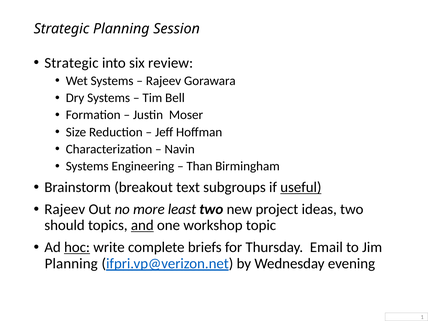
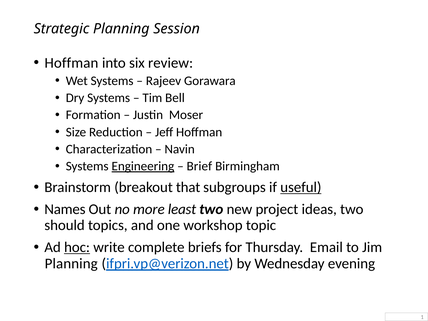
Strategic: Strategic -> Hoffman (71, 63)
Engineering underline: none -> present (143, 166)
Than: Than -> Brief (199, 166)
text: text -> that (188, 187)
Rajeev: Rajeev -> Names (65, 209)
and underline: present -> none (142, 225)
